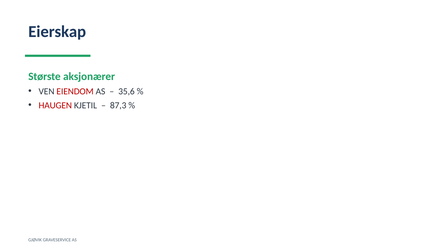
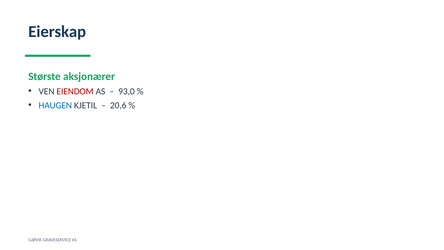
35,6: 35,6 -> 93,0 (126, 91)
HAUGEN colour: red -> blue (55, 105)
87,3: 87,3 -> 20,6 (118, 105)
